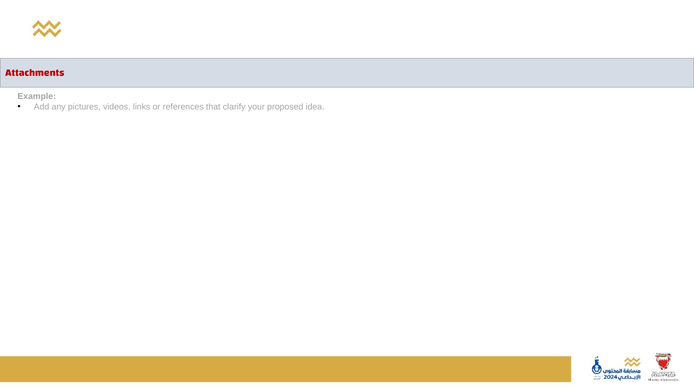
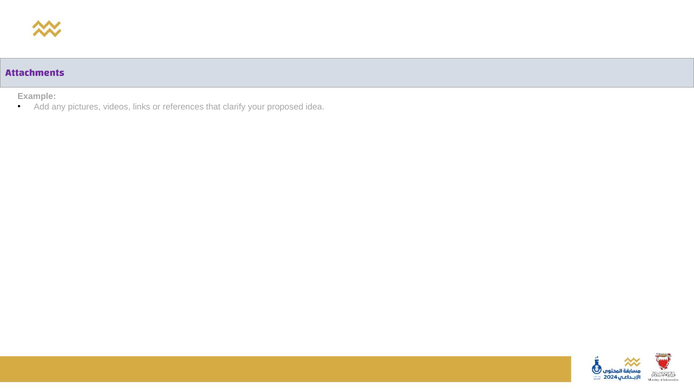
Attachments colour: red -> purple (35, 73)
